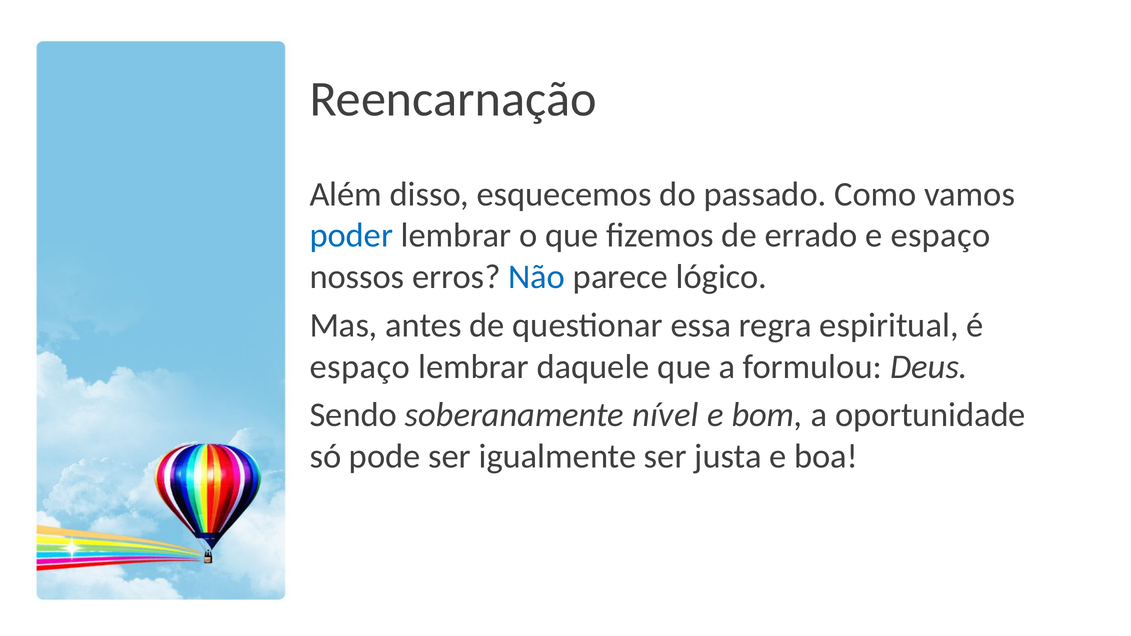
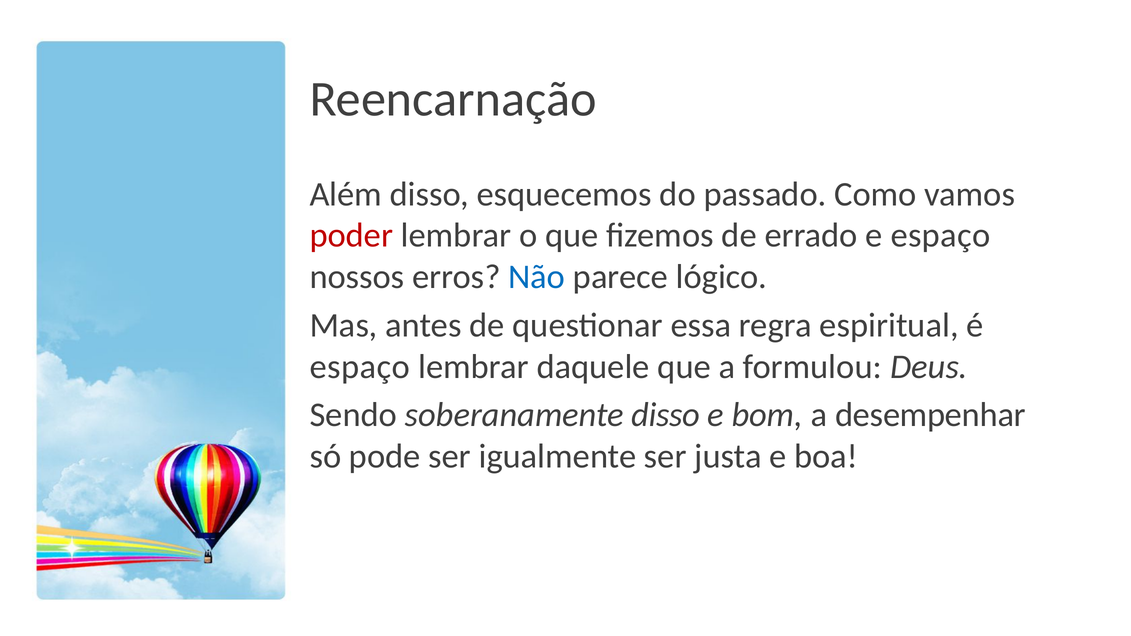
poder colour: blue -> red (351, 236)
soberanamente nível: nível -> disso (666, 415)
oportunidade: oportunidade -> desempenhar (930, 415)
